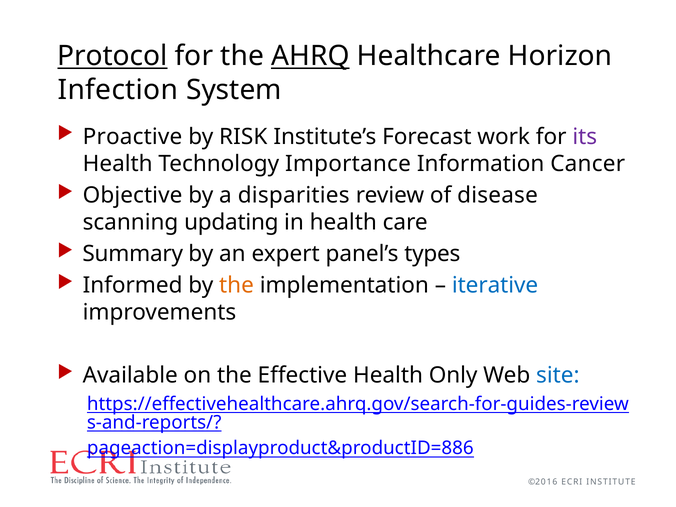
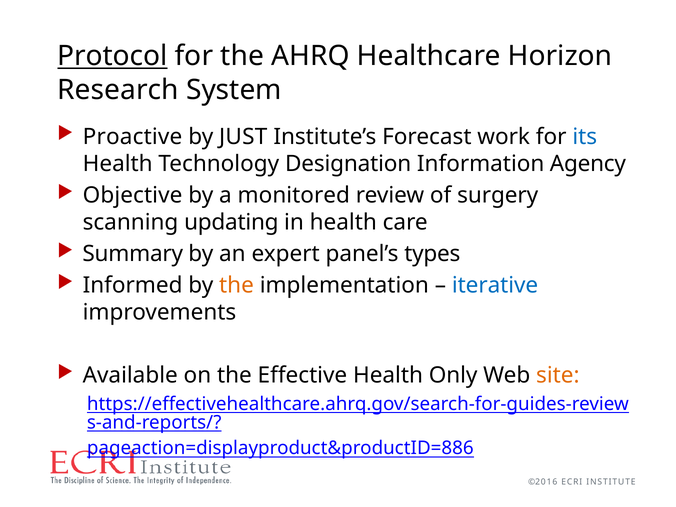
AHRQ underline: present -> none (310, 56)
Infection: Infection -> Research (118, 90)
RISK: RISK -> JUST (243, 137)
its colour: purple -> blue (585, 137)
Importance: Importance -> Designation (348, 164)
Cancer: Cancer -> Agency (588, 164)
disparities: disparities -> monitored (294, 195)
disease: disease -> surgery (498, 195)
site colour: blue -> orange (558, 376)
